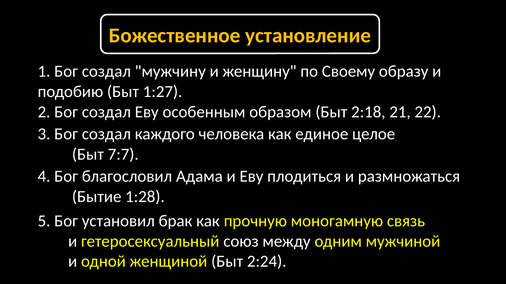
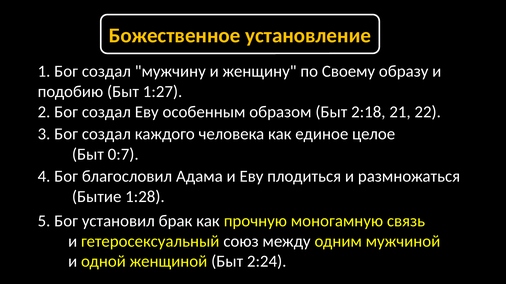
7:7: 7:7 -> 0:7 (123, 154)
